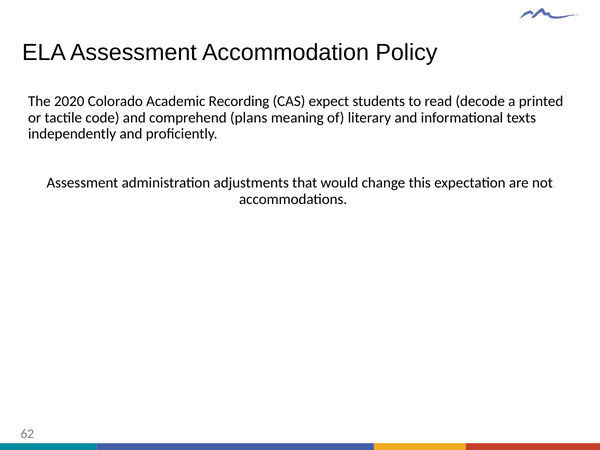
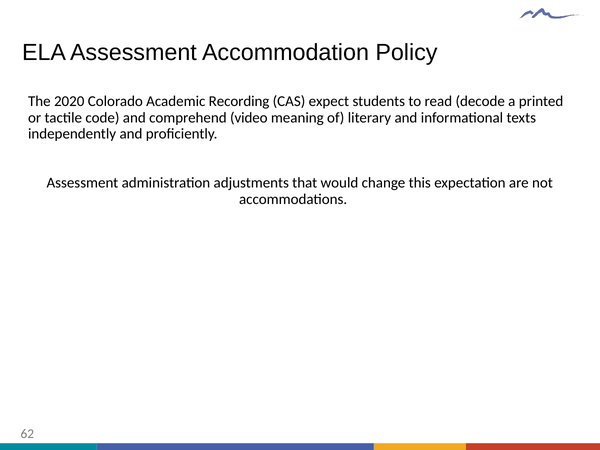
plans: plans -> video (249, 118)
